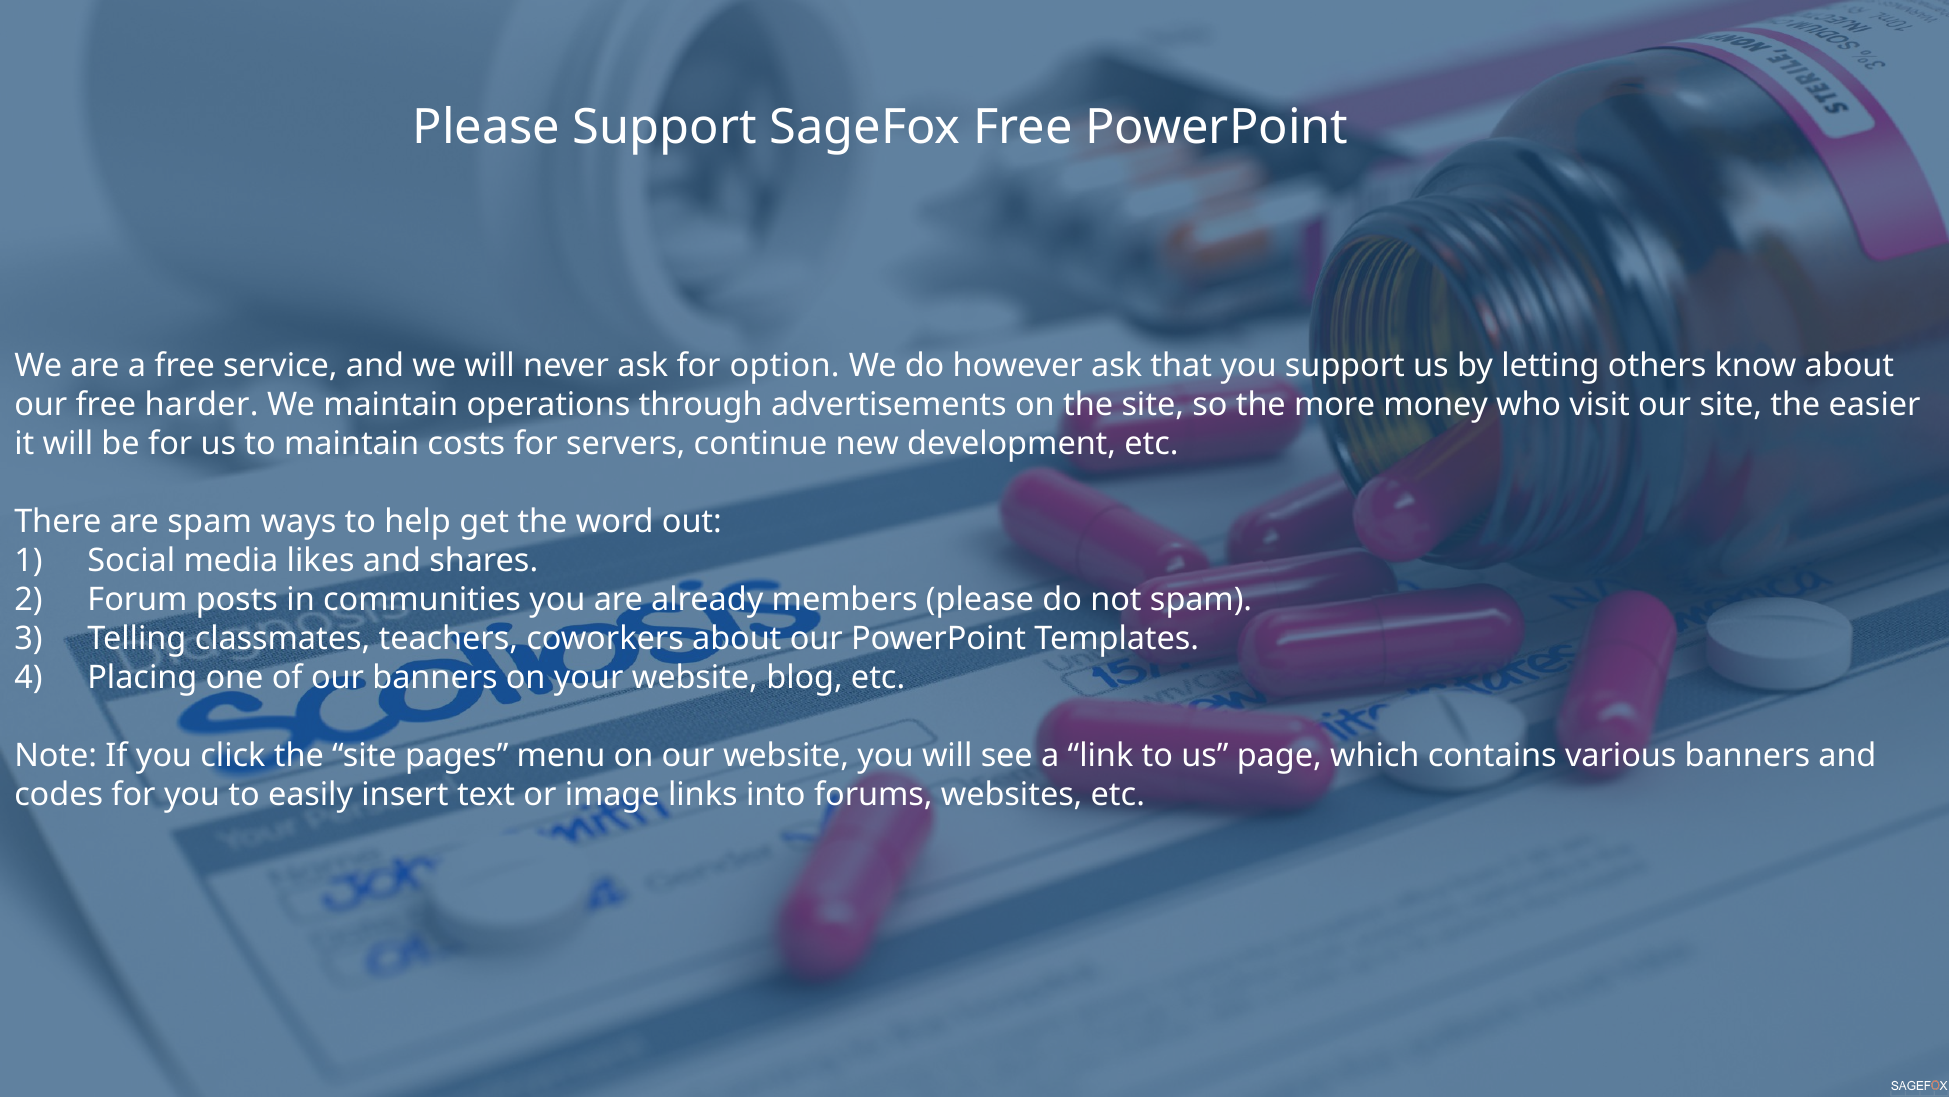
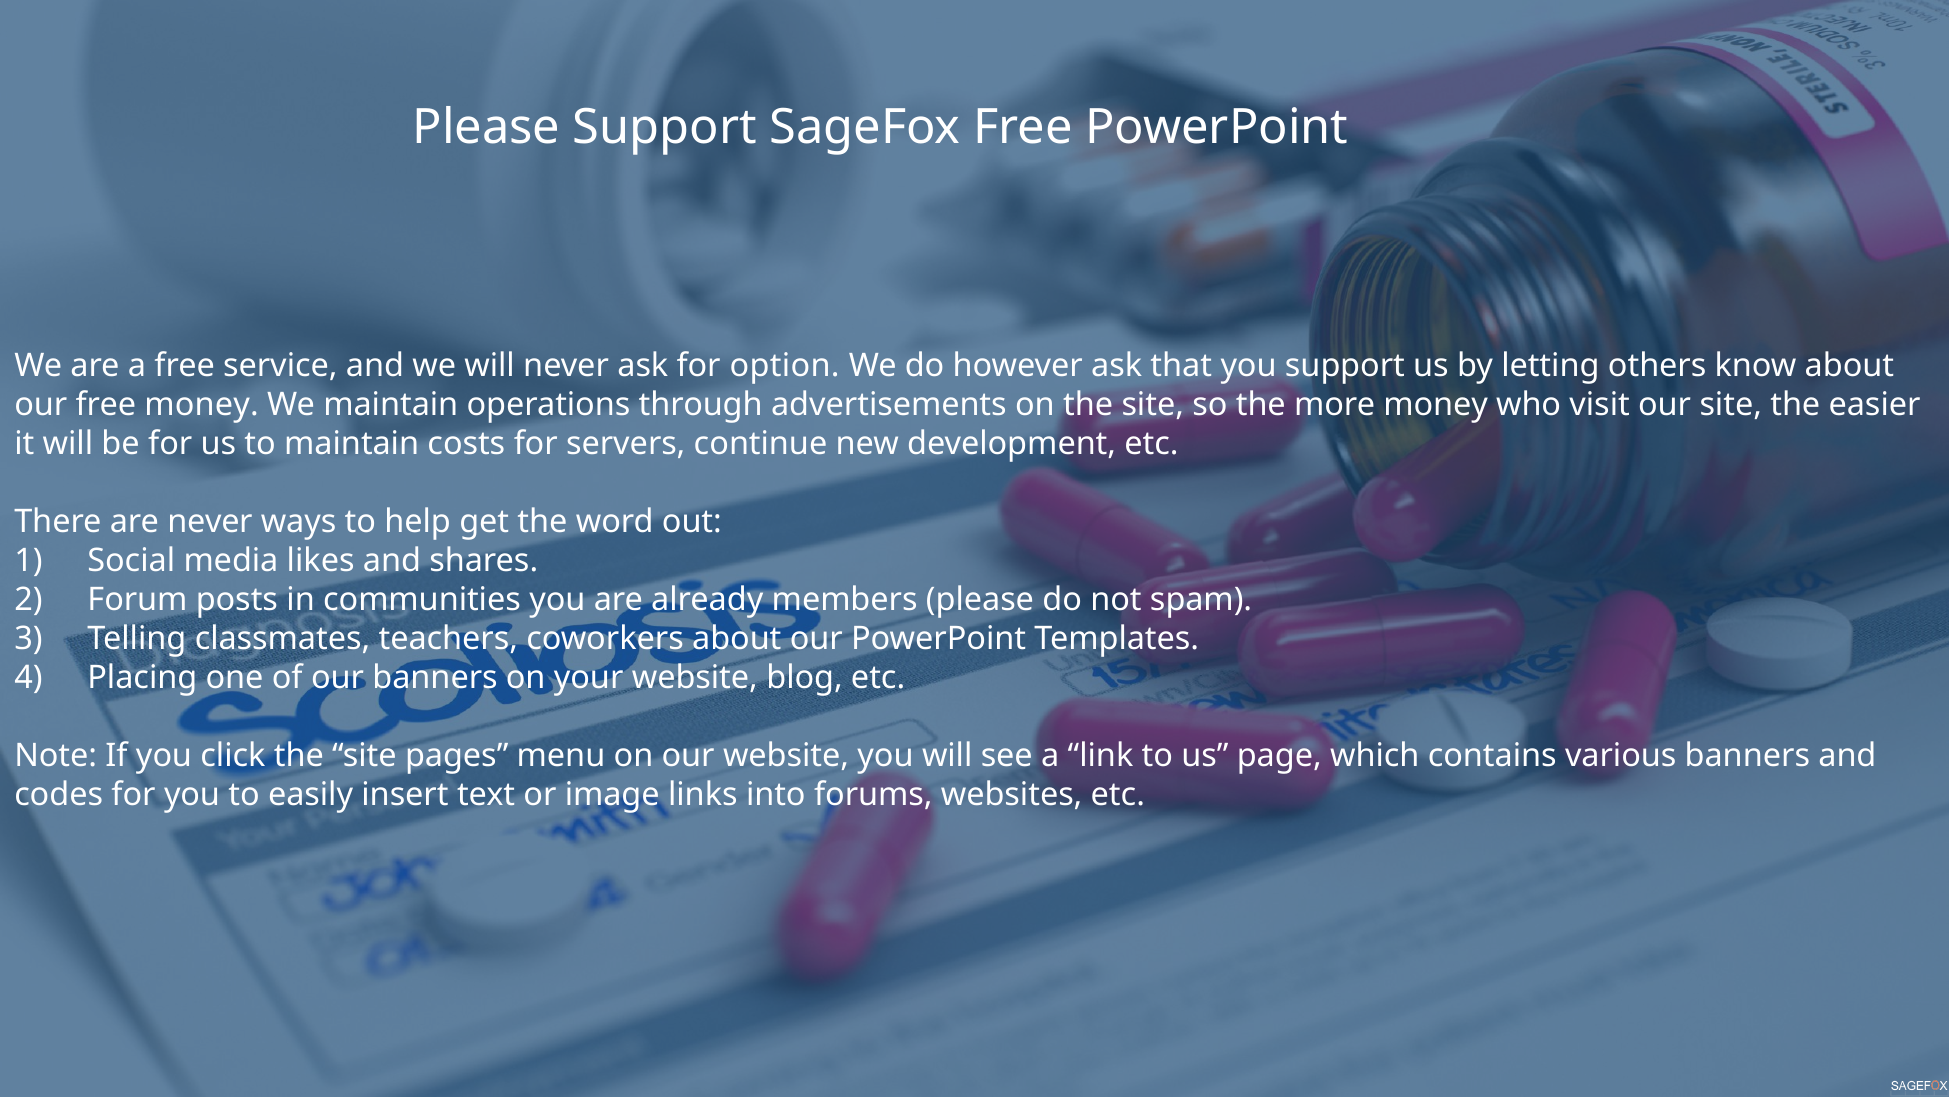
free harder: harder -> money (202, 404)
are spam: spam -> never (210, 521)
